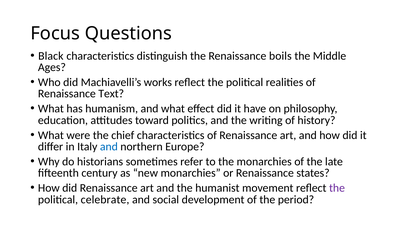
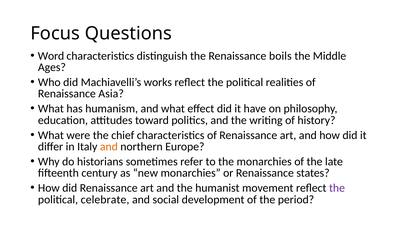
Black: Black -> Word (51, 56)
Text: Text -> Asia (111, 94)
and colour: blue -> orange (109, 147)
